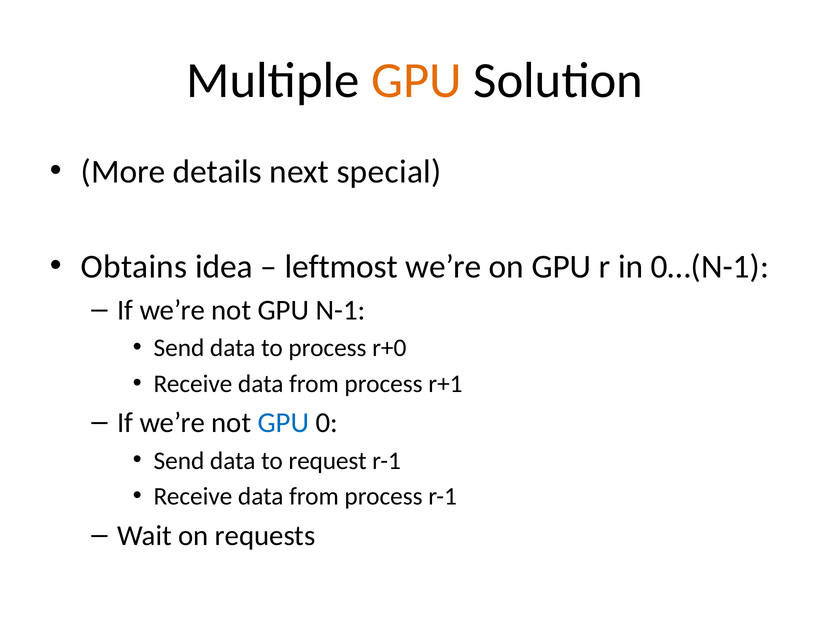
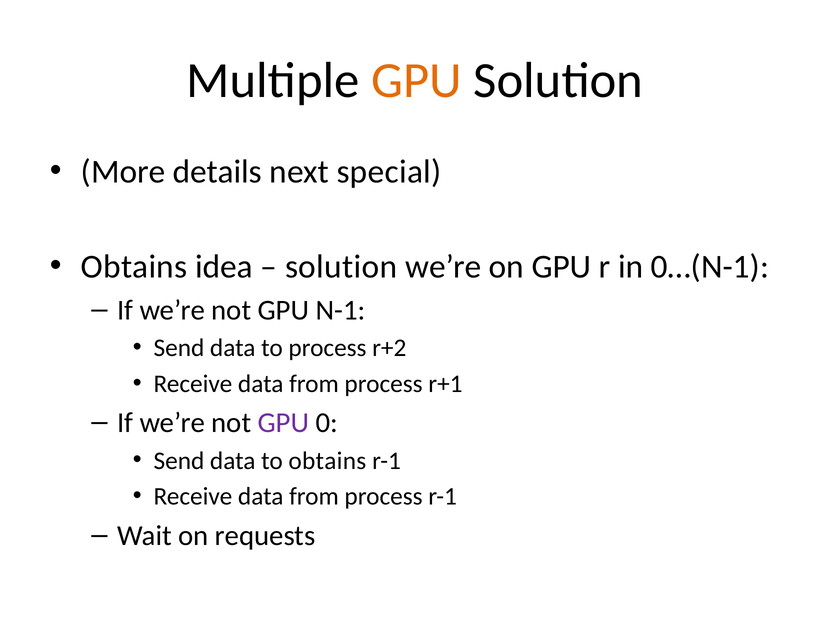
leftmost: leftmost -> solution (341, 267)
r+0: r+0 -> r+2 (389, 348)
GPU colour: blue -> purple (284, 423)
to request: request -> obtains (327, 461)
